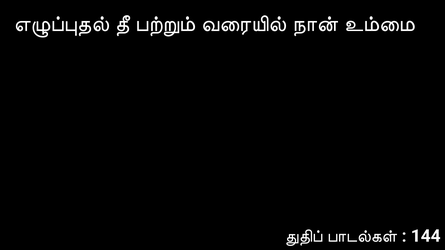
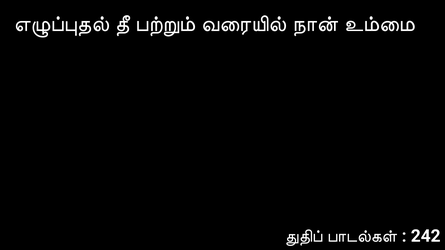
144: 144 -> 242 (426, 236)
